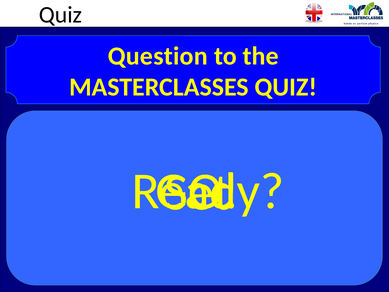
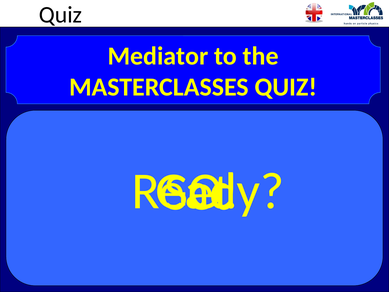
Question: Question -> Mediator (158, 56)
